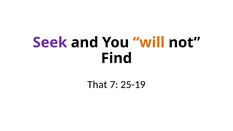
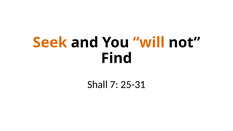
Seek colour: purple -> orange (50, 43)
That: That -> Shall (97, 85)
25-19: 25-19 -> 25-31 (133, 85)
